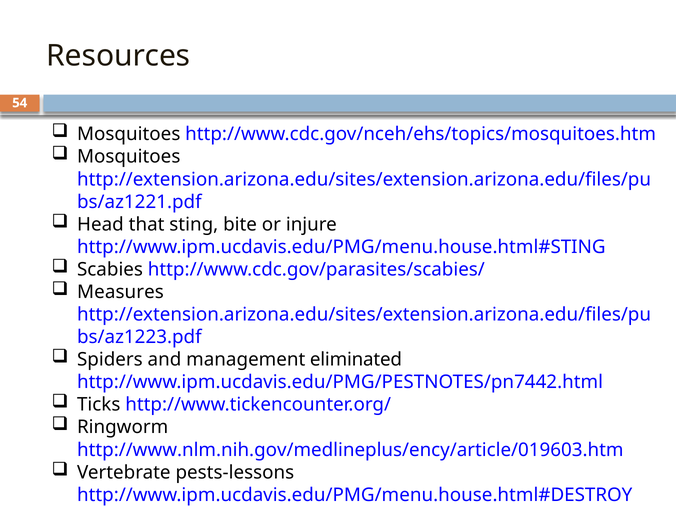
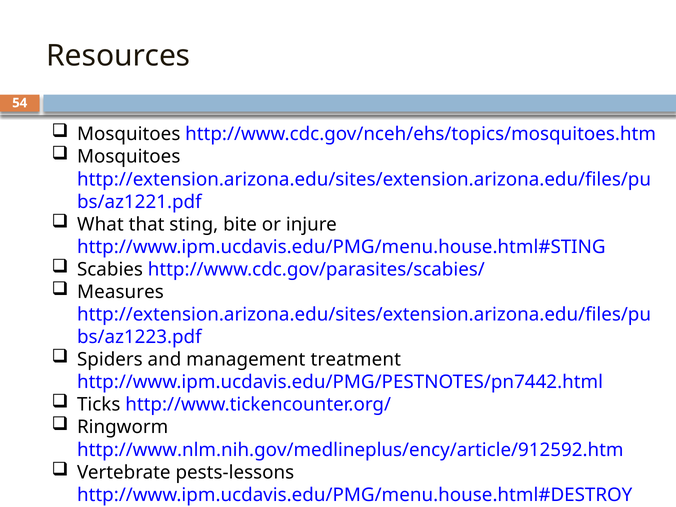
Head: Head -> What (100, 224)
eliminated: eliminated -> treatment (356, 360)
http://www.nlm.nih.gov/medlineplus/ency/article/019603.htm: http://www.nlm.nih.gov/medlineplus/ency/article/019603.htm -> http://www.nlm.nih.gov/medlineplus/ency/article/912592.htm (350, 450)
